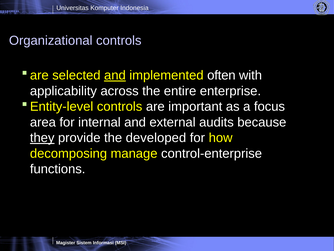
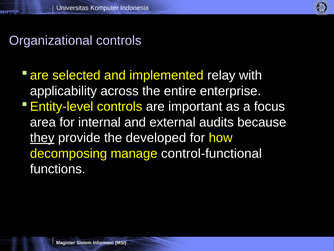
and underline: present -> none (115, 75)
often: often -> relay (221, 75)
control-enterprise: control-enterprise -> control-functional (211, 153)
